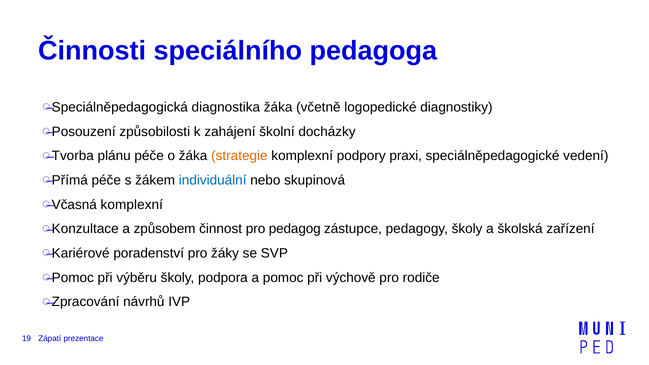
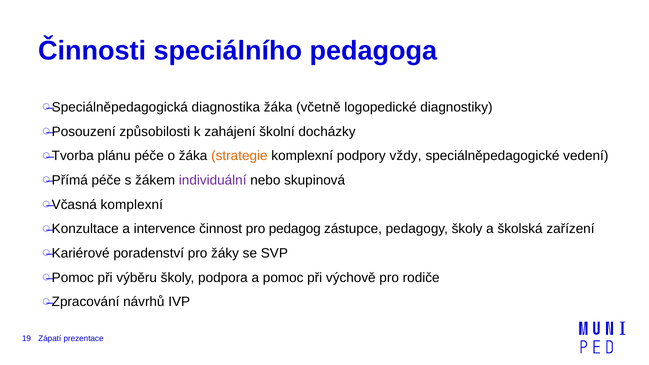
praxi: praxi -> vždy (406, 156)
individuální colour: blue -> purple (213, 180)
způsobem: způsobem -> intervence (165, 229)
